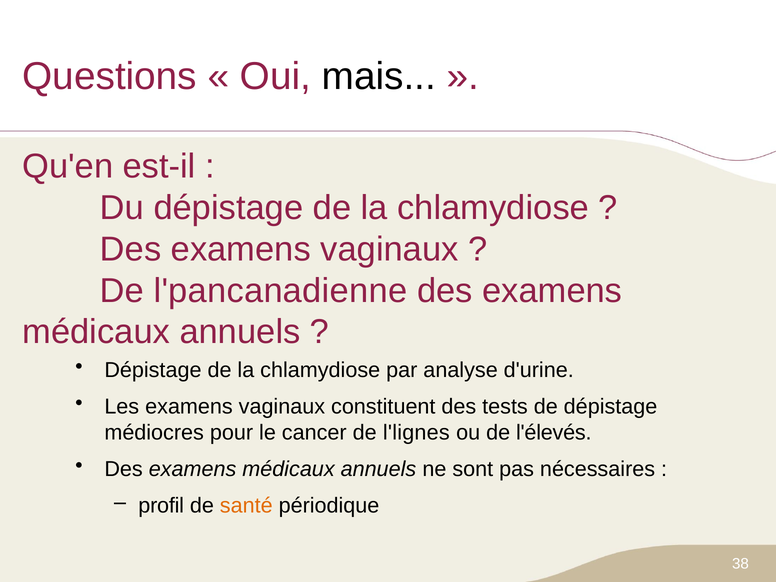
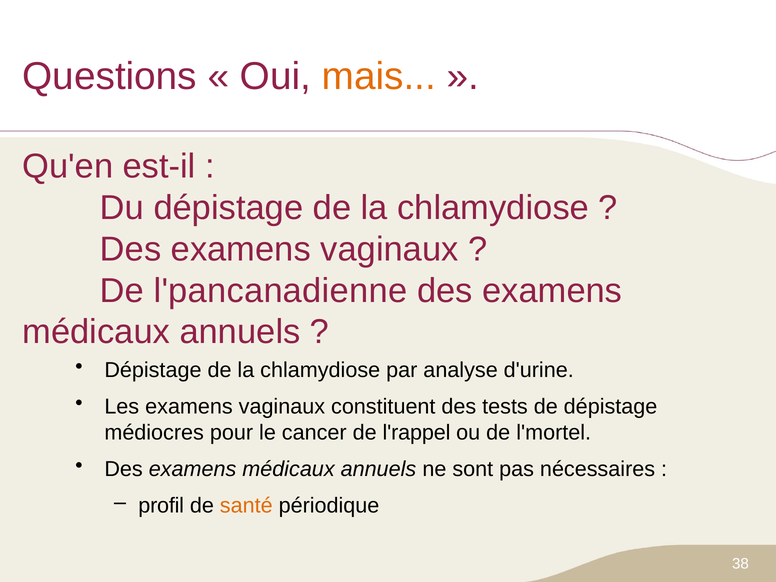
mais colour: black -> orange (379, 76)
l'lignes: l'lignes -> l'rappel (417, 432)
l'élevés: l'élevés -> l'mortel (554, 432)
